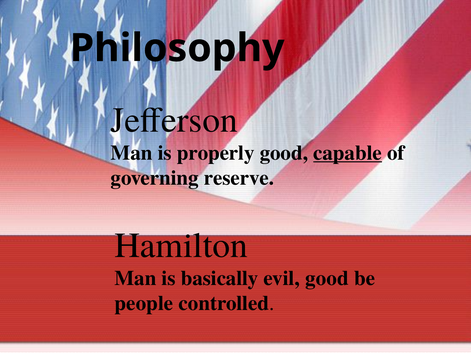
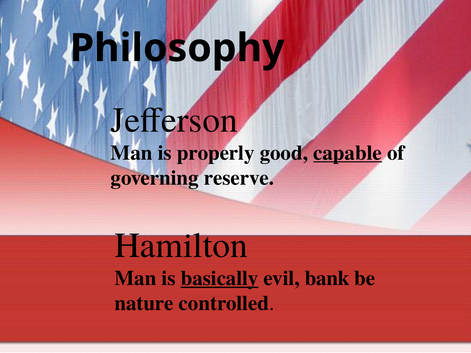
basically underline: none -> present (220, 279)
evil good: good -> bank (327, 279)
people: people -> nature (144, 304)
